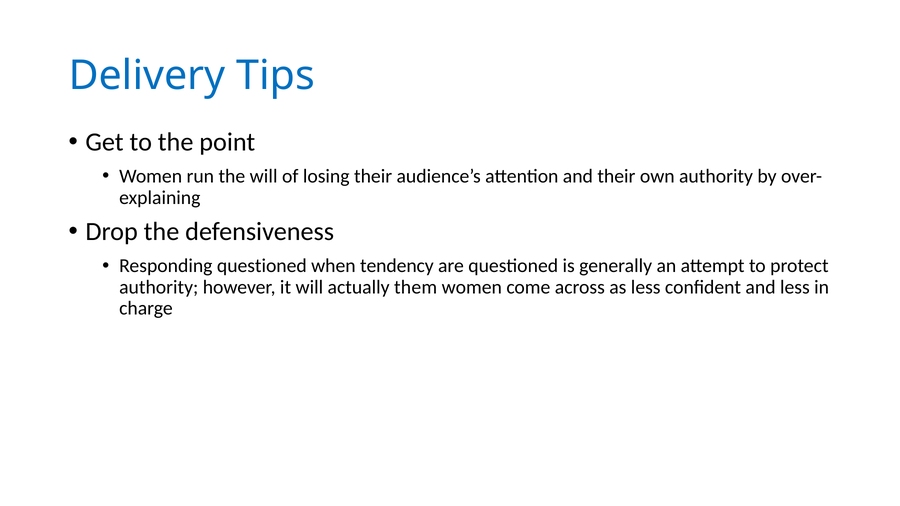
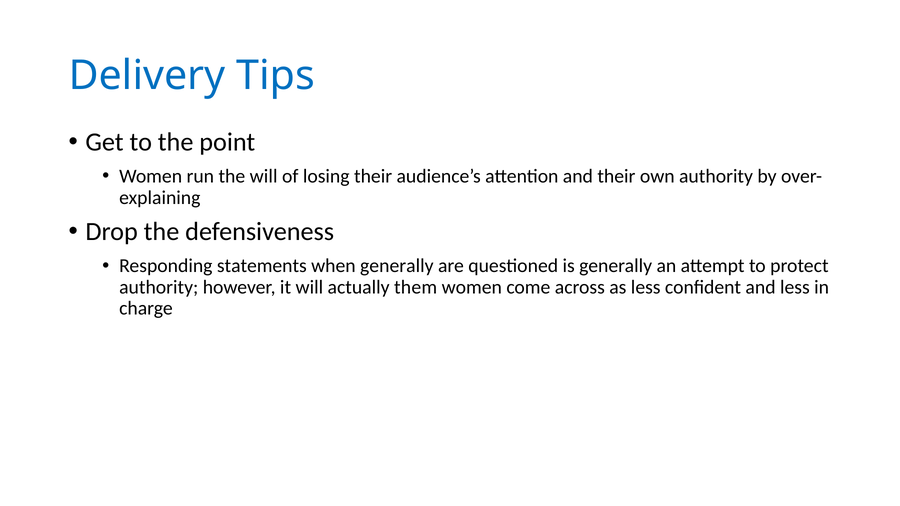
Responding questioned: questioned -> statements (262, 266)
when tendency: tendency -> generally (397, 266)
